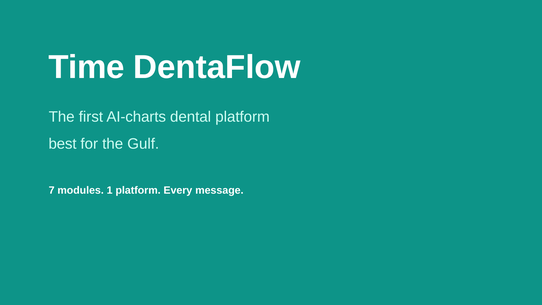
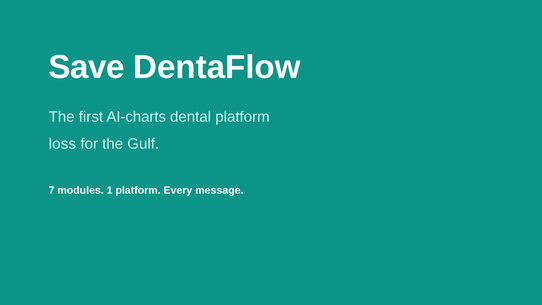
Time: Time -> Save (87, 67)
best: best -> loss (62, 144)
